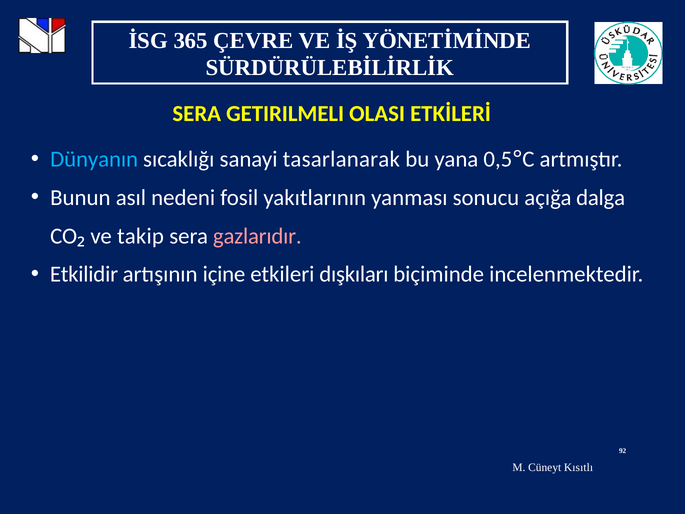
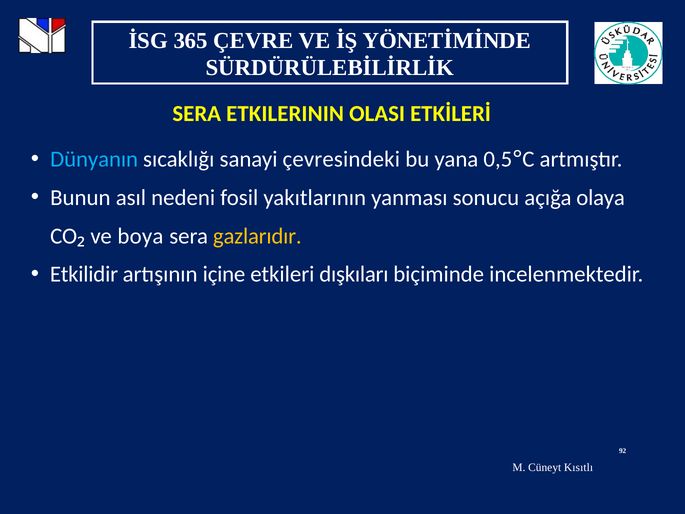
GETIRILMELI: GETIRILMELI -> ETKILERININ (285, 114)
tasarlanarak: tasarlanarak -> çevresindeki (341, 159)
dalga: dalga -> olaya (601, 198)
takip: takip -> boya (140, 236)
gazlarıdır colour: pink -> yellow (257, 236)
